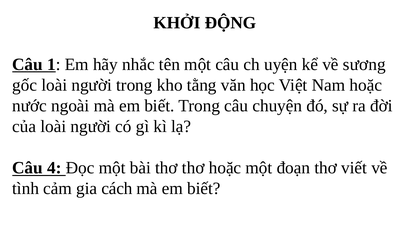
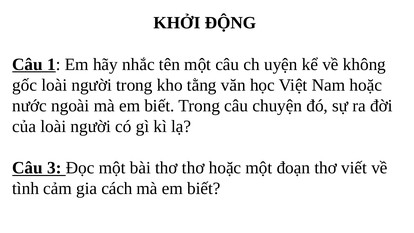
sương: sương -> không (364, 64)
4: 4 -> 3 (54, 168)
